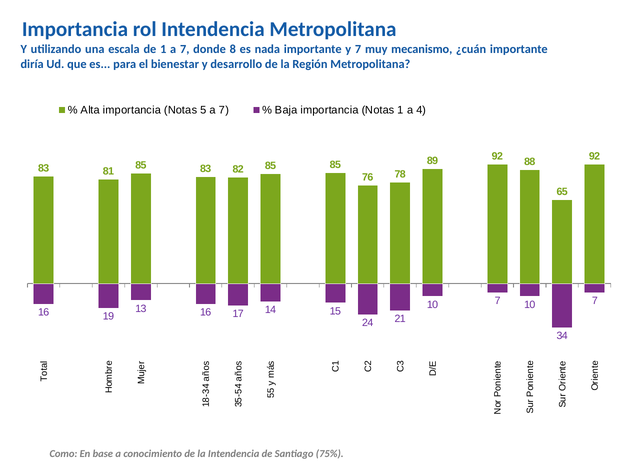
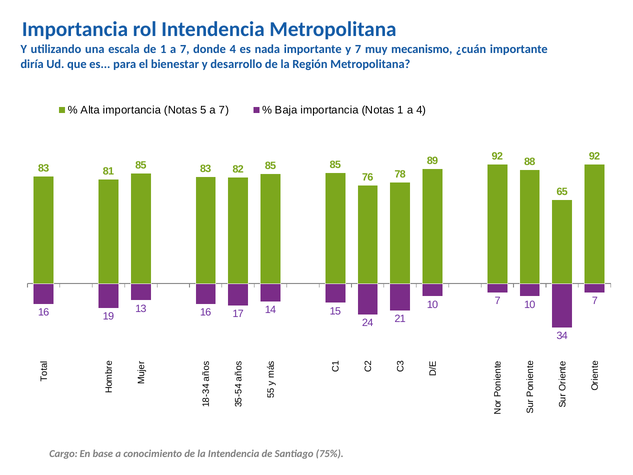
donde 8: 8 -> 4 (233, 49)
Como: Como -> Cargo (63, 454)
